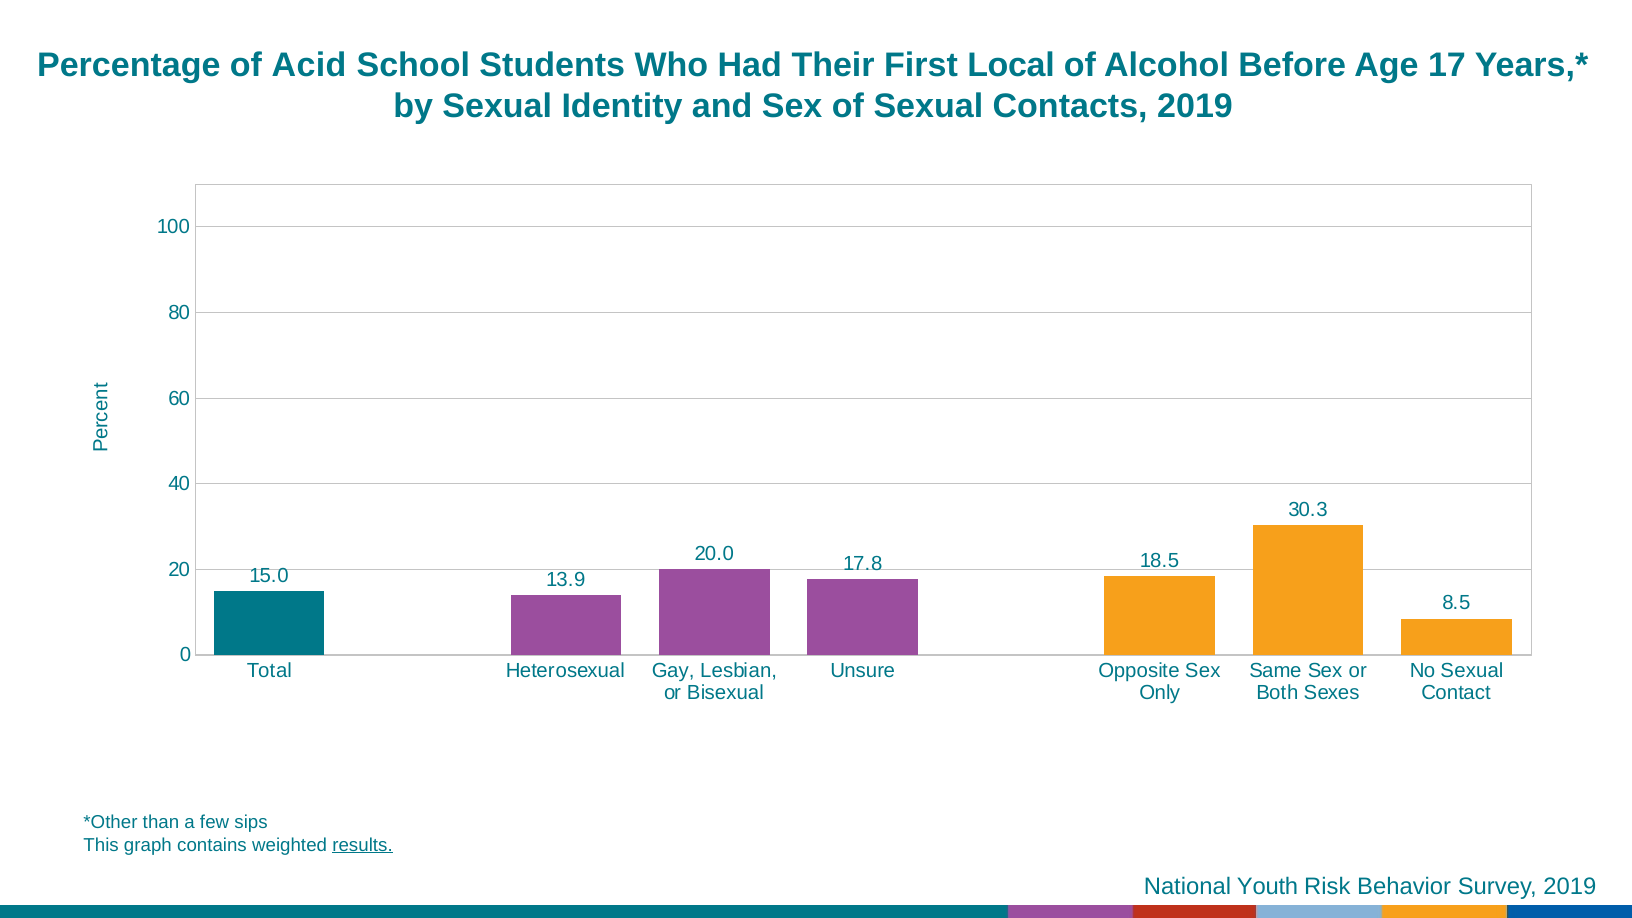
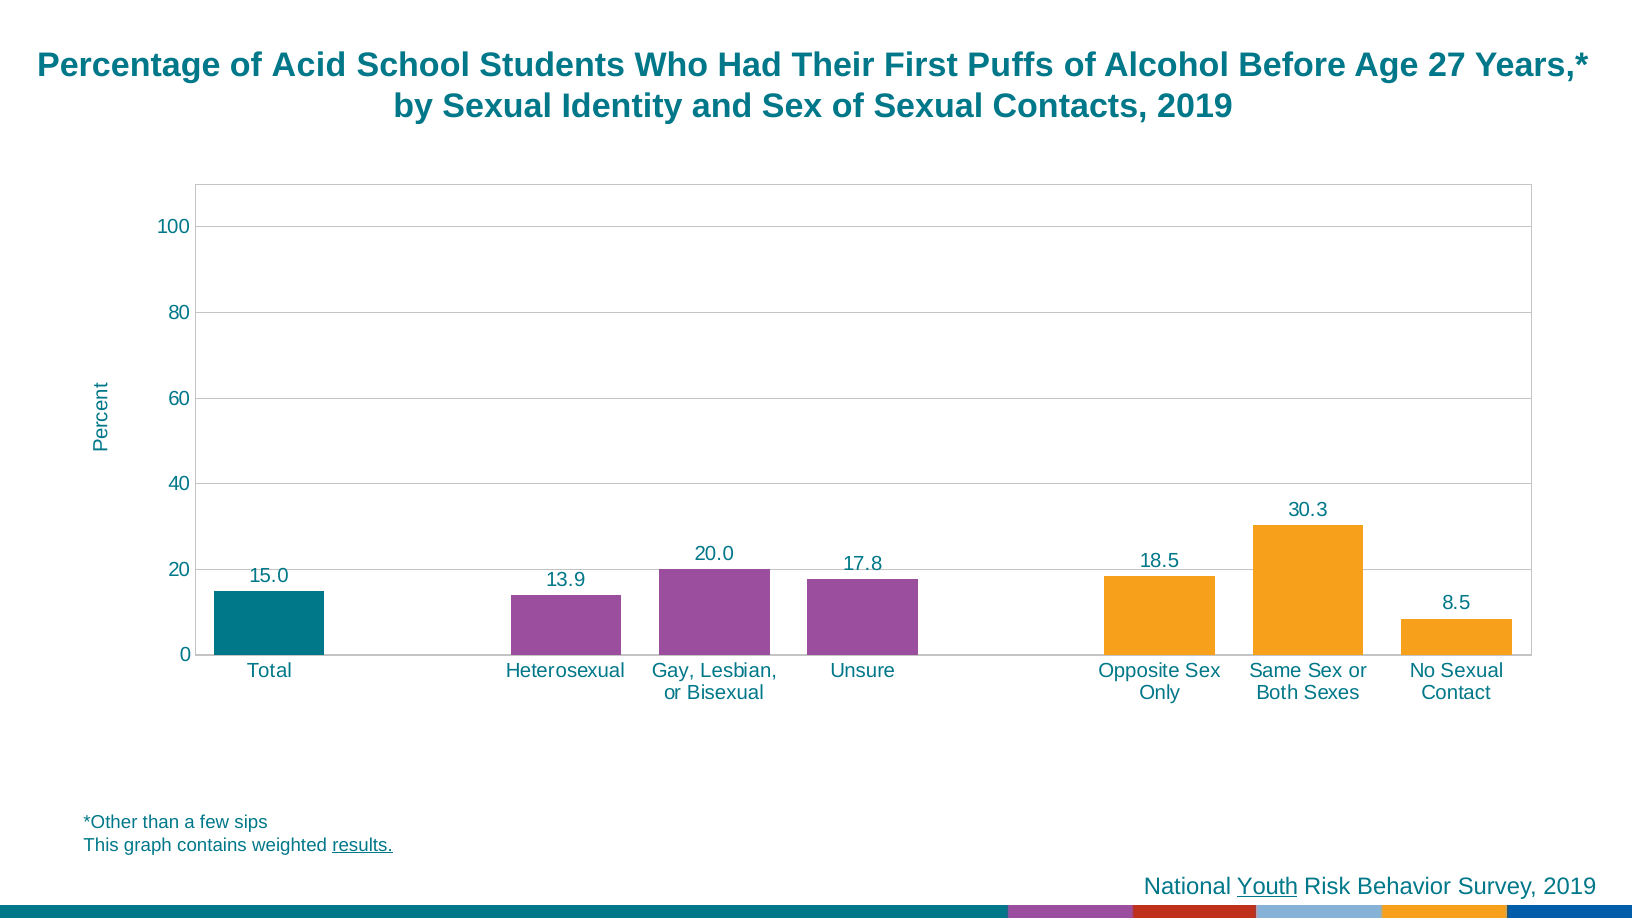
Local: Local -> Puffs (1011, 65)
17: 17 -> 27 (1447, 65)
Youth underline: none -> present (1268, 886)
